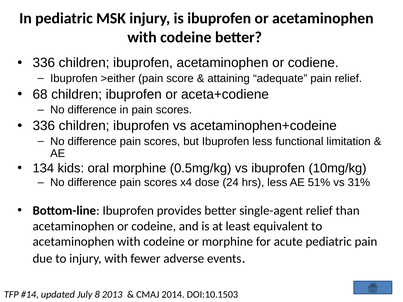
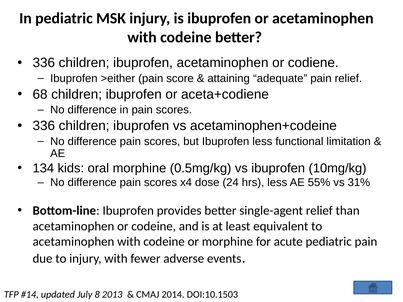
51%: 51% -> 55% (319, 183)
